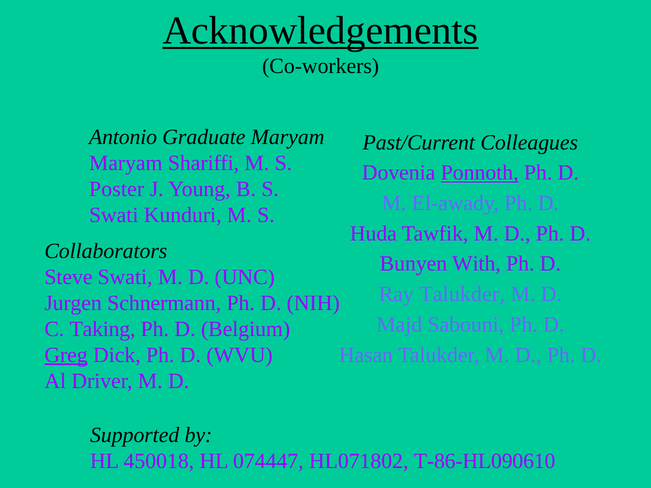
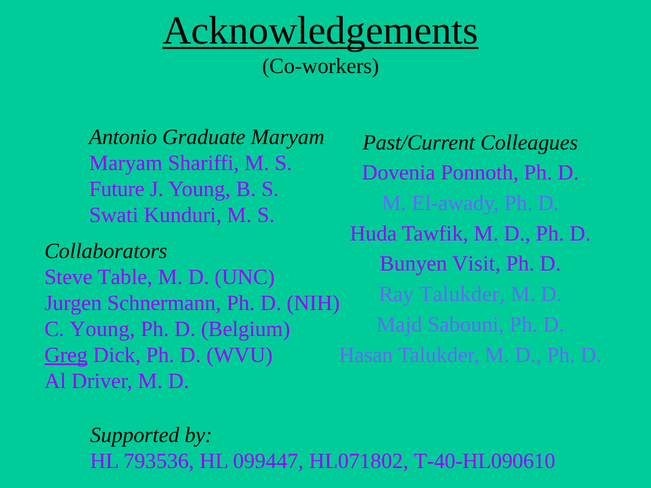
Ponnoth underline: present -> none (480, 173)
Poster: Poster -> Future (117, 189)
With: With -> Visit (476, 264)
Steve Swati: Swati -> Table (125, 277)
C Taking: Taking -> Young (102, 329)
450018: 450018 -> 793536 (159, 461)
074447: 074447 -> 099447 (268, 461)
T-86-HL090610: T-86-HL090610 -> T-40-HL090610 (485, 461)
